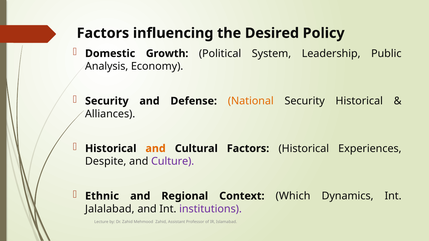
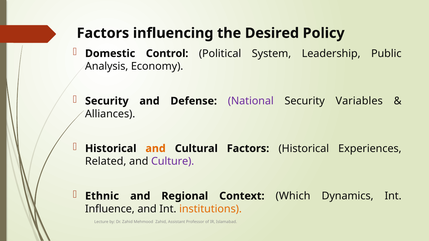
Growth: Growth -> Control (167, 54)
National colour: orange -> purple (251, 101)
Security Historical: Historical -> Variables (359, 101)
Despite: Despite -> Related (106, 162)
Jalalabad: Jalalabad -> Influence (110, 209)
institutions colour: purple -> orange (210, 209)
